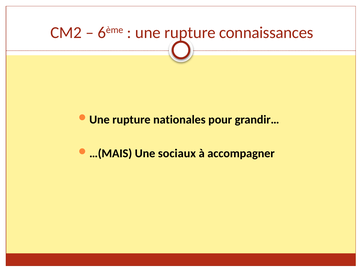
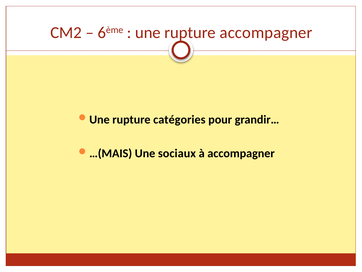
rupture connaissances: connaissances -> accompagner (266, 33)
nationales: nationales -> catégories (179, 119)
